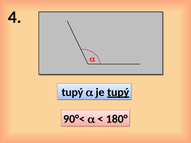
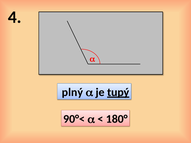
tupý: tupý -> plný (72, 92)
